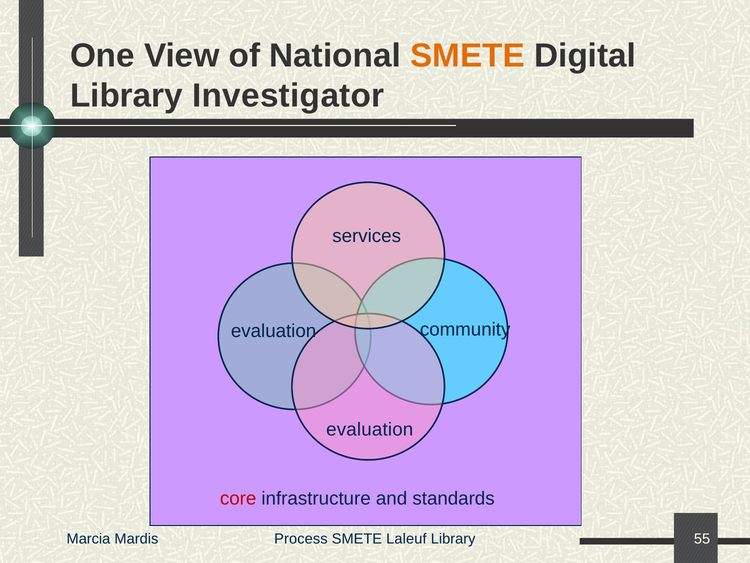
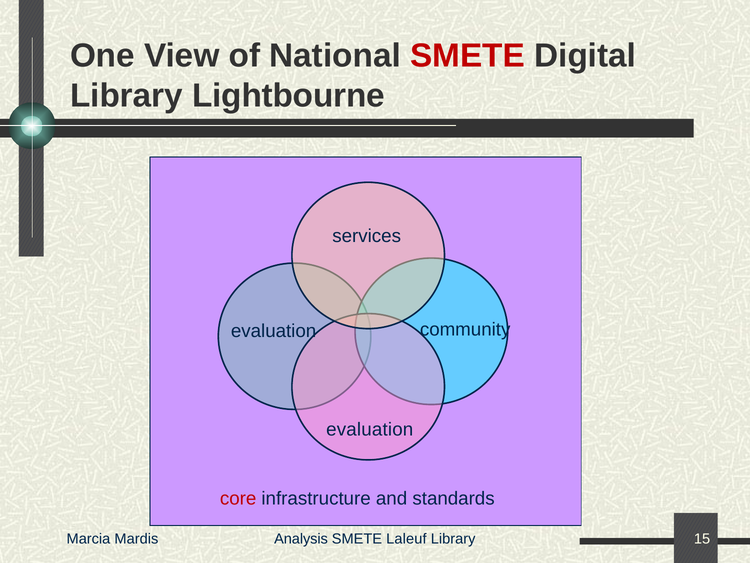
SMETE colour: orange -> red (468, 56)
Investigator: Investigator -> Lightbourne (289, 96)
Process: Process -> Analysis (301, 538)
55: 55 -> 15 (702, 538)
